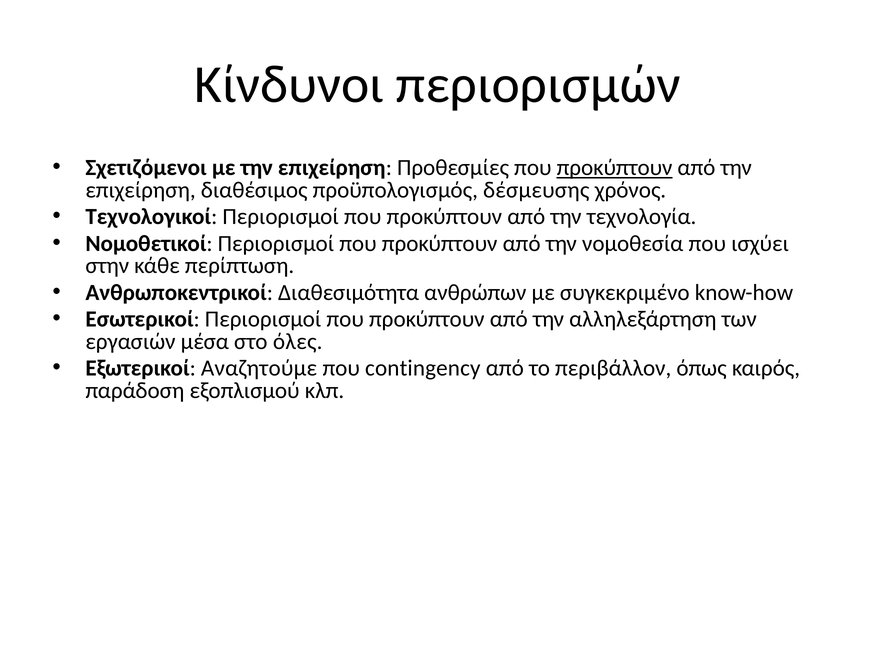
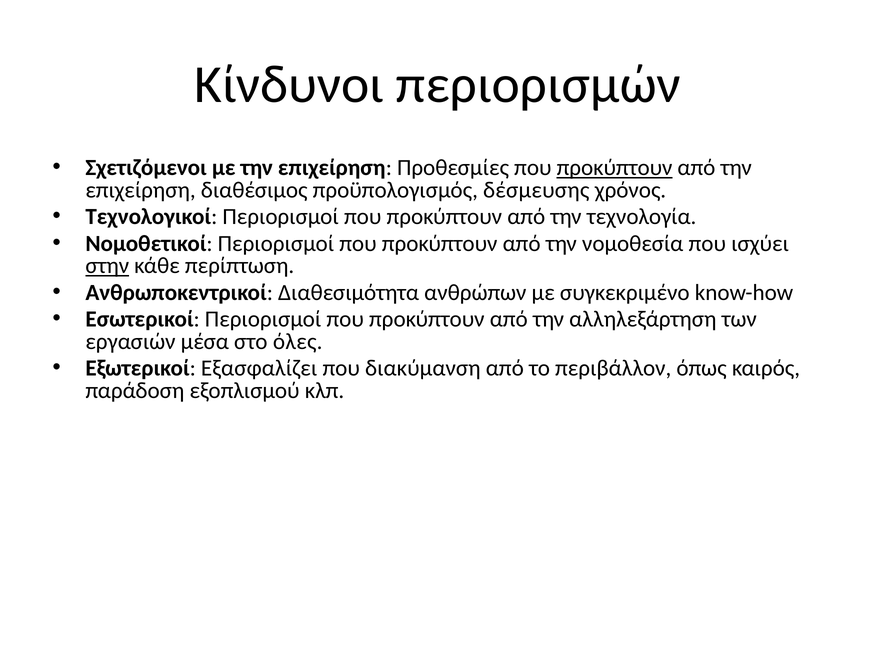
στην underline: none -> present (107, 266)
Αναζητούμε: Αναζητούμε -> Εξασφαλίζει (259, 368)
contingency: contingency -> διακύμανση (423, 368)
